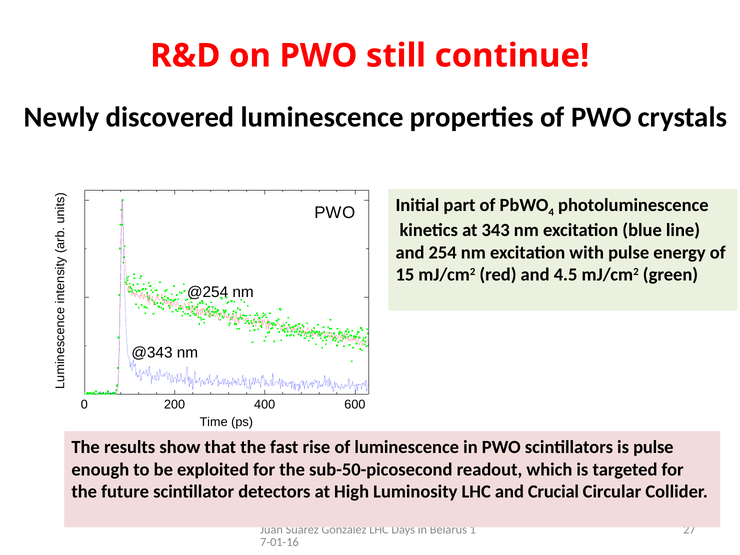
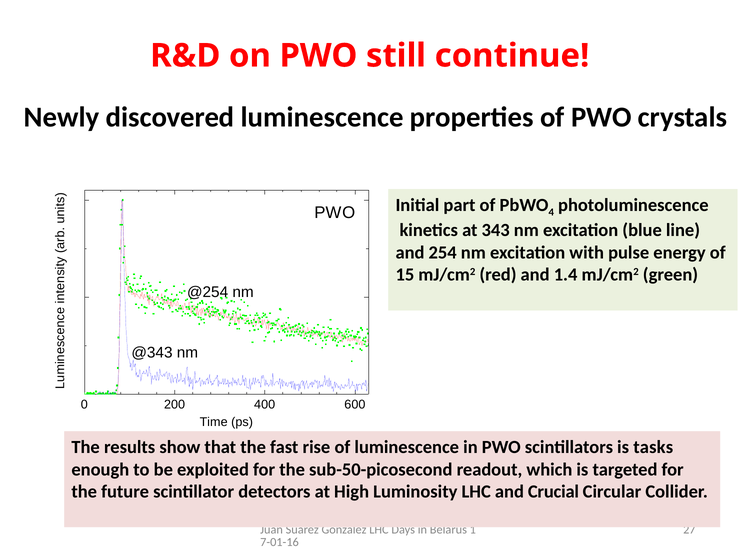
4.5: 4.5 -> 1.4 (566, 275)
is pulse: pulse -> tasks (653, 447)
